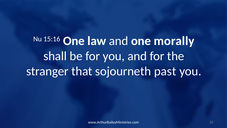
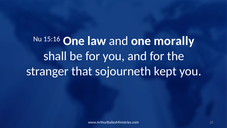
past: past -> kept (165, 71)
